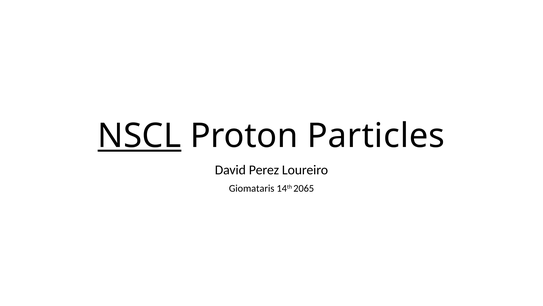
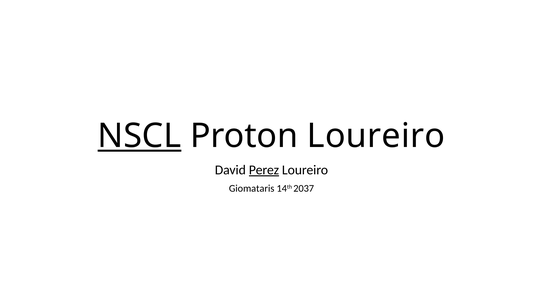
Proton Particles: Particles -> Loureiro (376, 136)
Perez underline: none -> present (264, 170)
2065: 2065 -> 2037 (304, 188)
